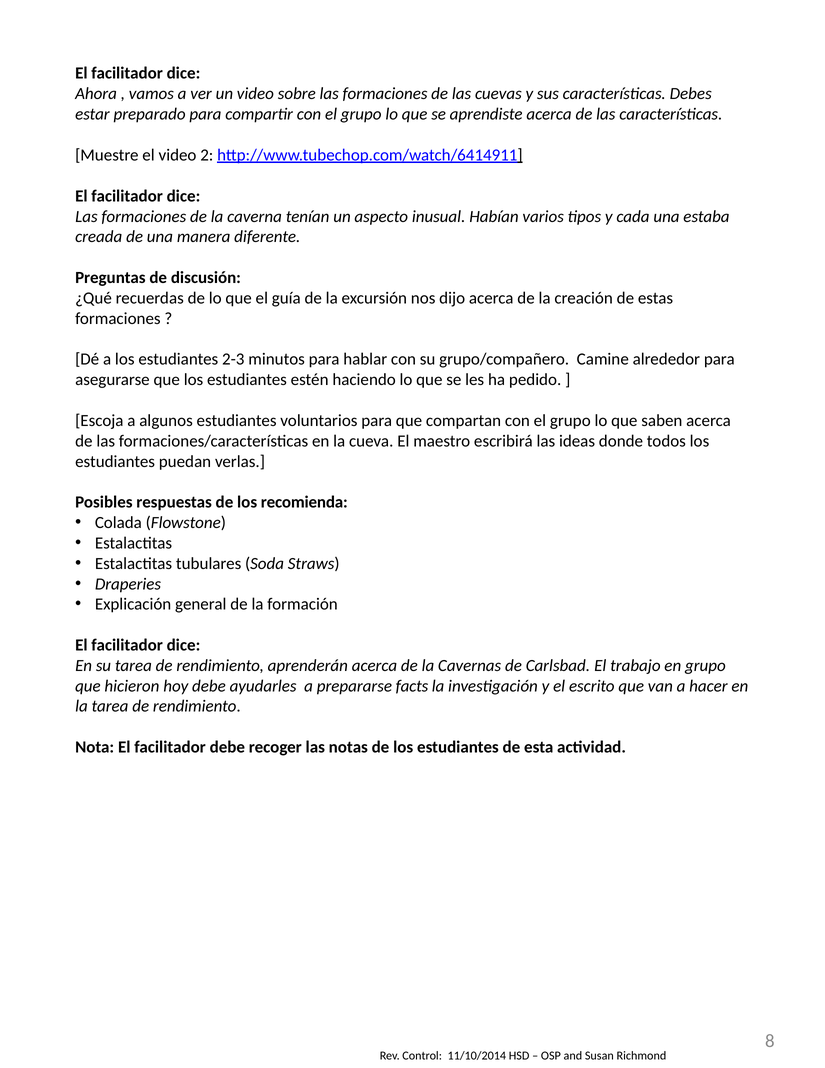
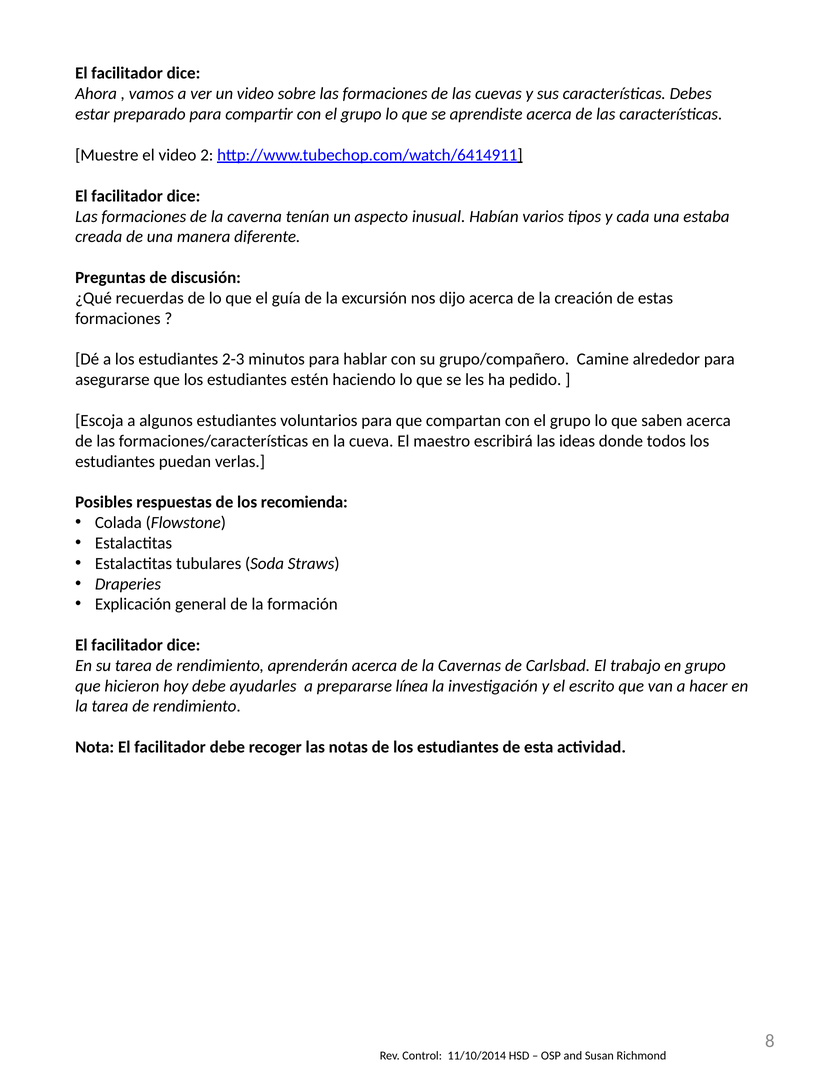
facts: facts -> línea (412, 686)
